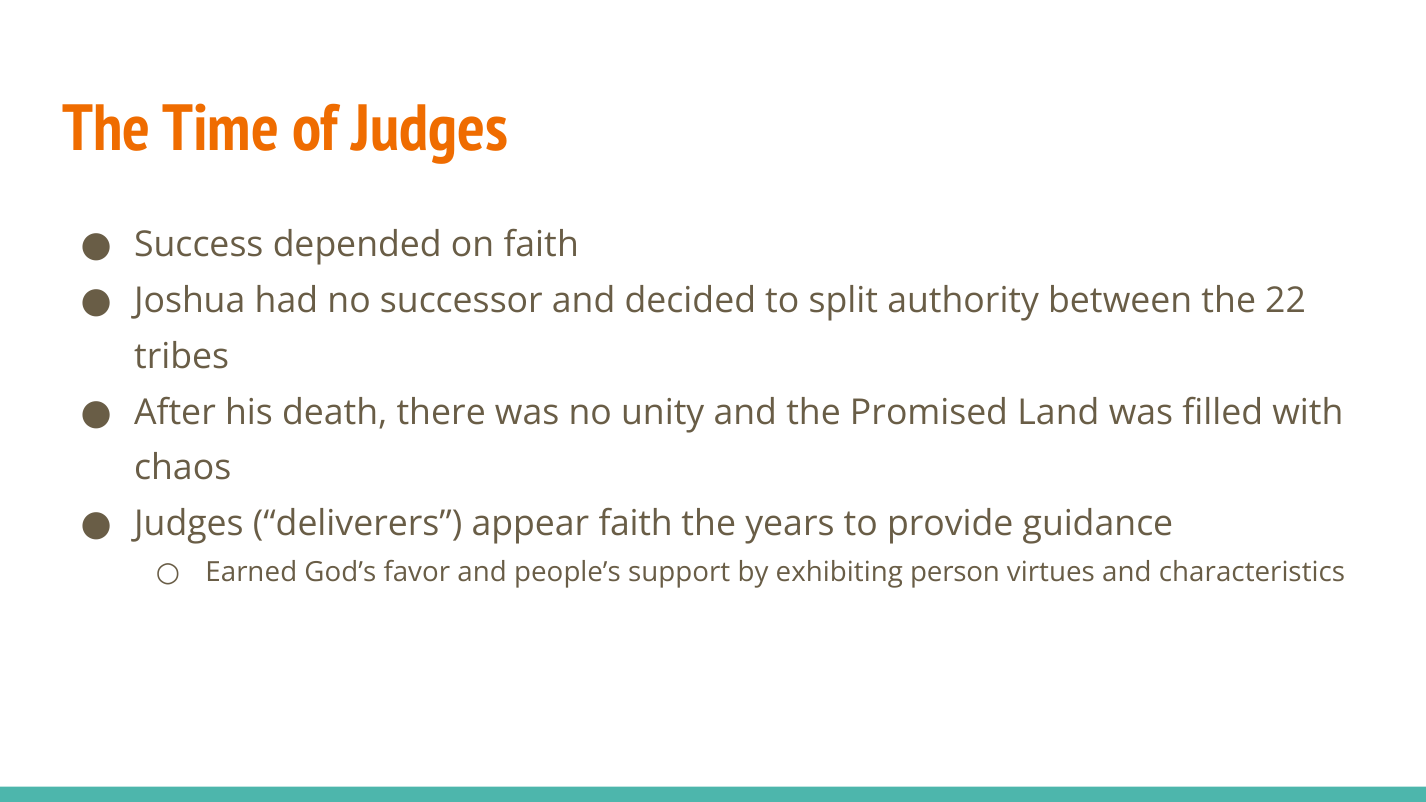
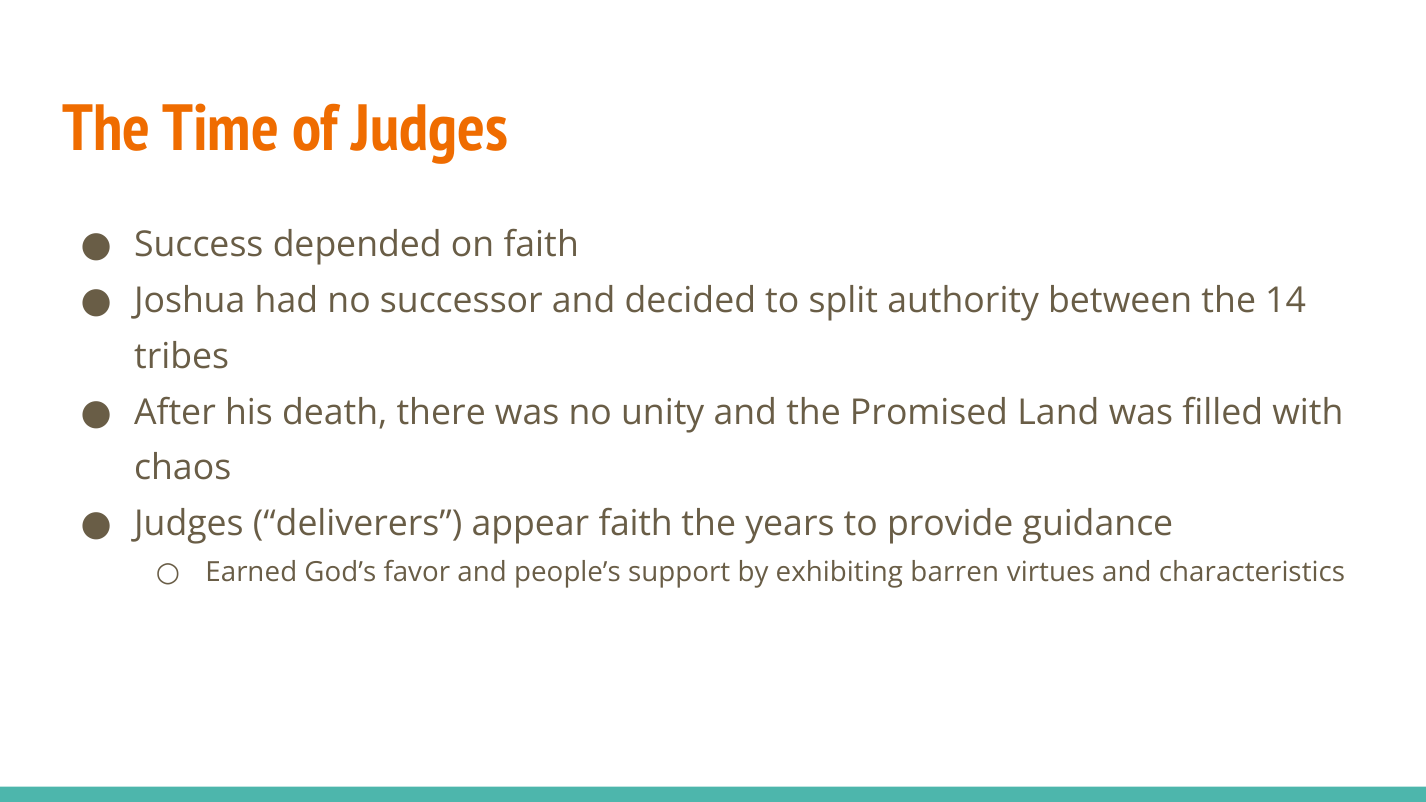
22: 22 -> 14 (1286, 301)
person: person -> barren (955, 572)
